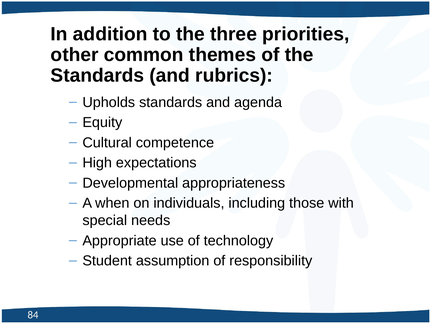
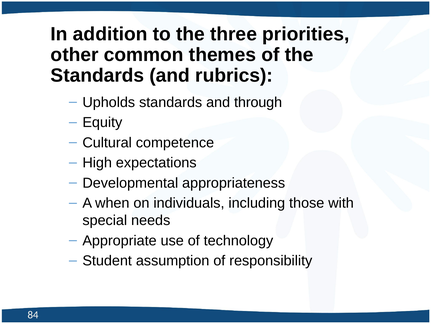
agenda: agenda -> through (258, 102)
